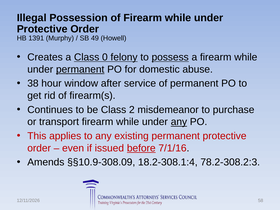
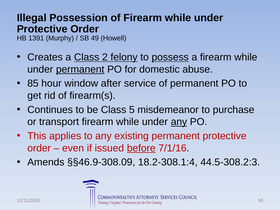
0: 0 -> 2 (105, 57)
38: 38 -> 85 (33, 83)
2: 2 -> 5 (132, 110)
§§10.9-308.09: §§10.9-308.09 -> §§46.9-308.09 (101, 162)
78.2-308.2:3: 78.2-308.2:3 -> 44.5-308.2:3 (230, 162)
